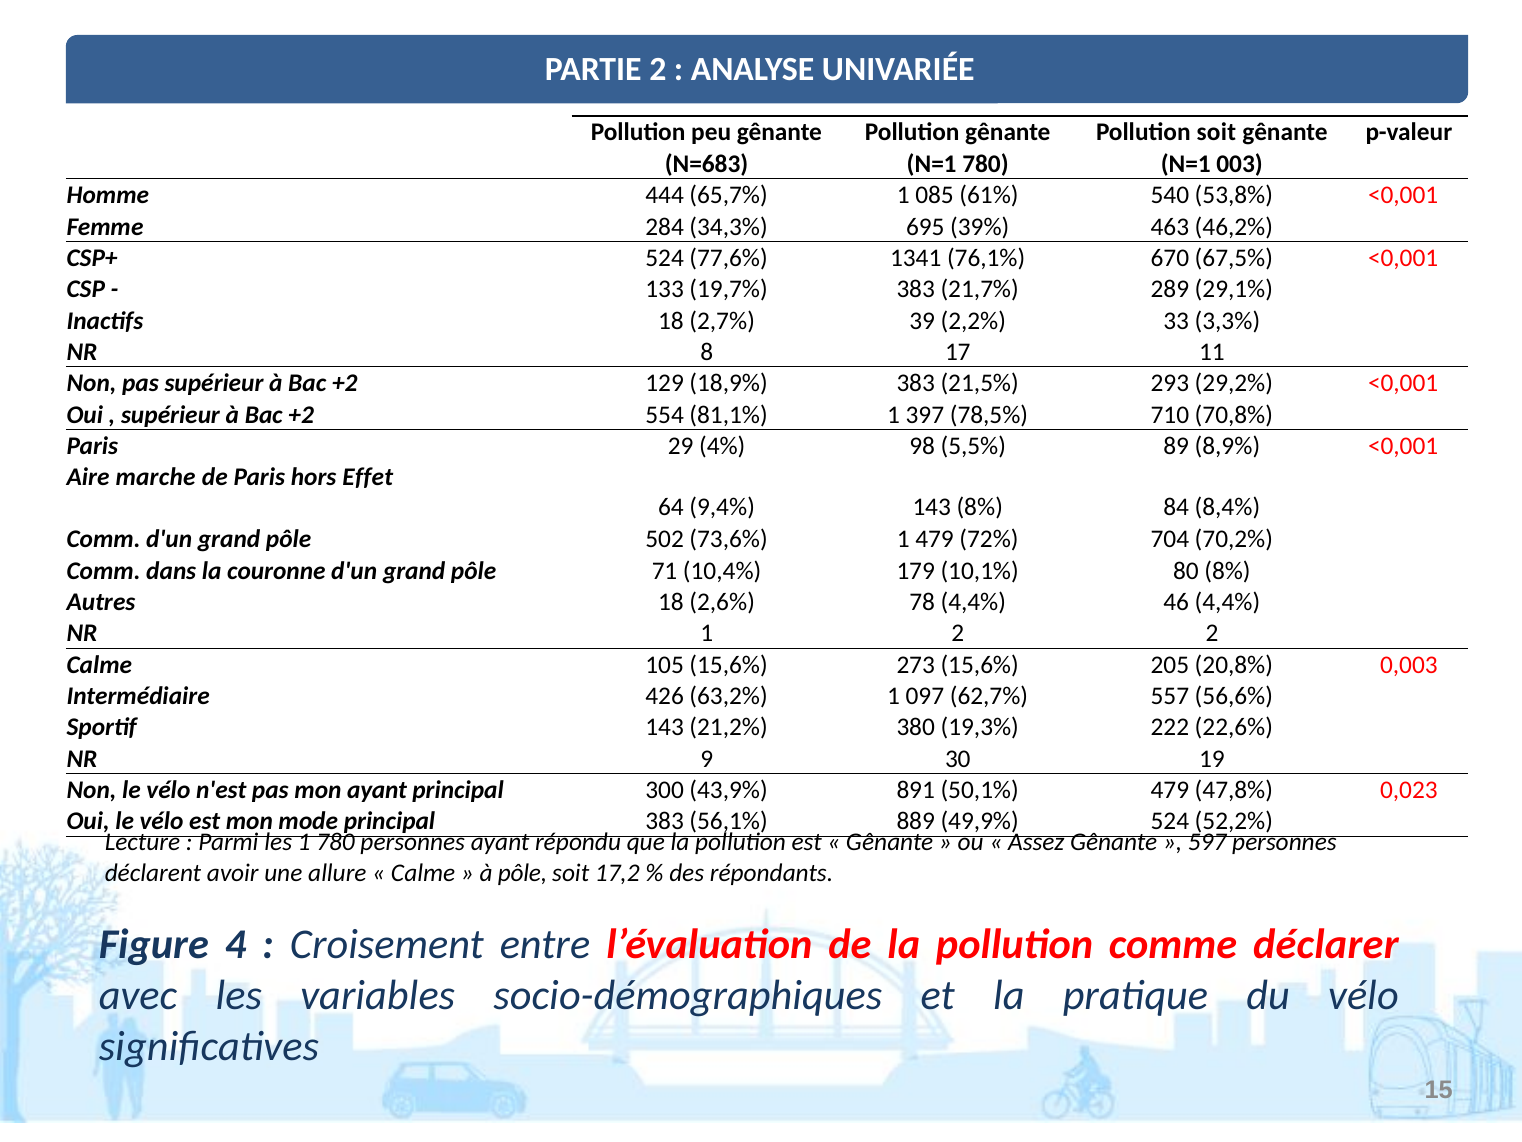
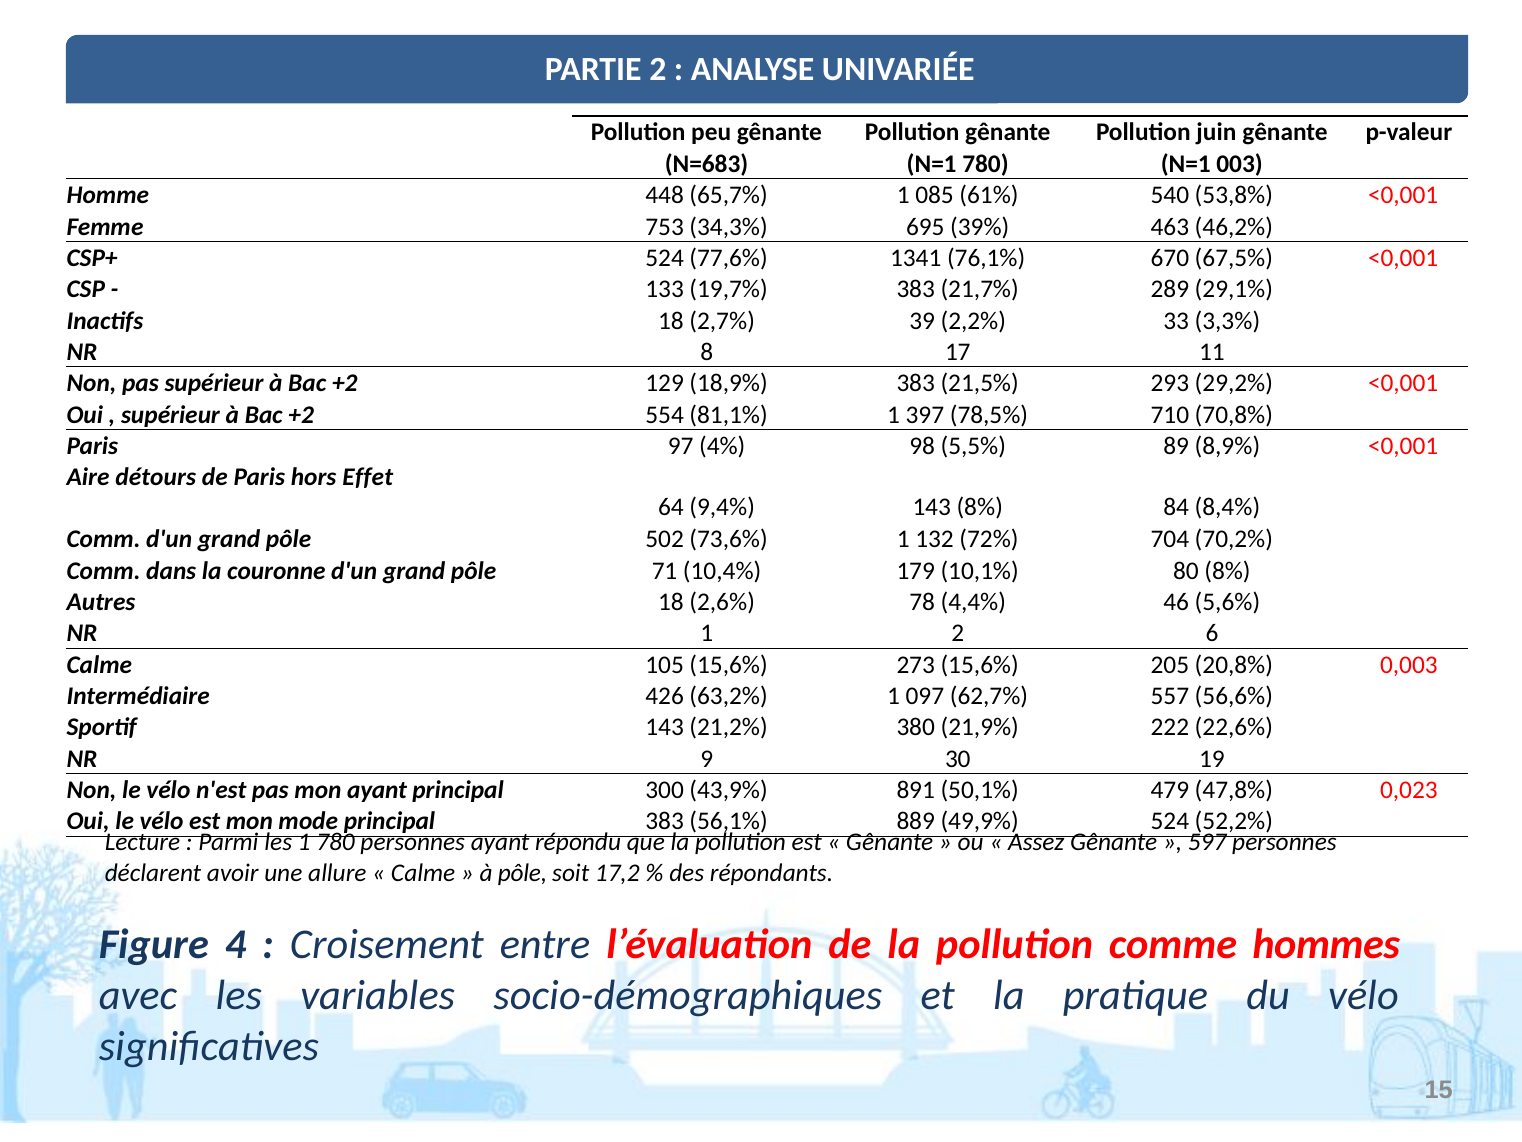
Pollution soit: soit -> juin (1216, 133)
444: 444 -> 448 (665, 195)
284: 284 -> 753 (665, 227)
29: 29 -> 97 (681, 446)
marche: marche -> détours (156, 477)
1 479: 479 -> 132 (935, 539)
46 4,4%: 4,4% -> 5,6% (1227, 602)
2 2: 2 -> 6 (1212, 633)
19,3%: 19,3% -> 21,9% (980, 727)
déclarer: déclarer -> hommes (1326, 944)
